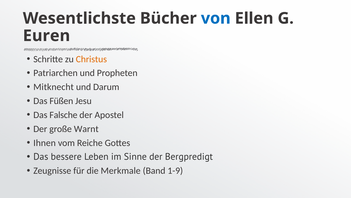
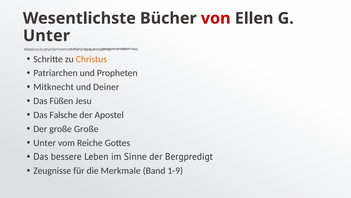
von colour: blue -> red (216, 18)
Euren: Euren -> Unter (46, 36)
Darum: Darum -> Deiner (106, 87)
große Warnt: Warnt -> Große (86, 129)
Ihnen: Ihnen -> Unter (45, 142)
